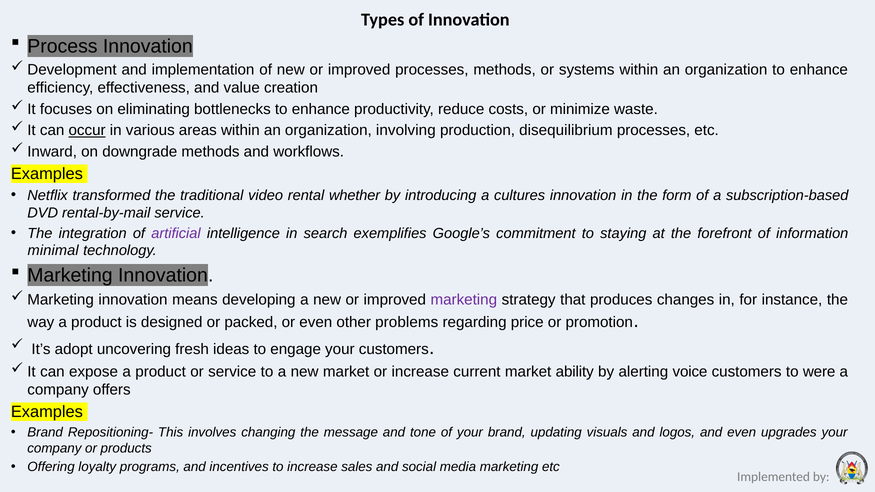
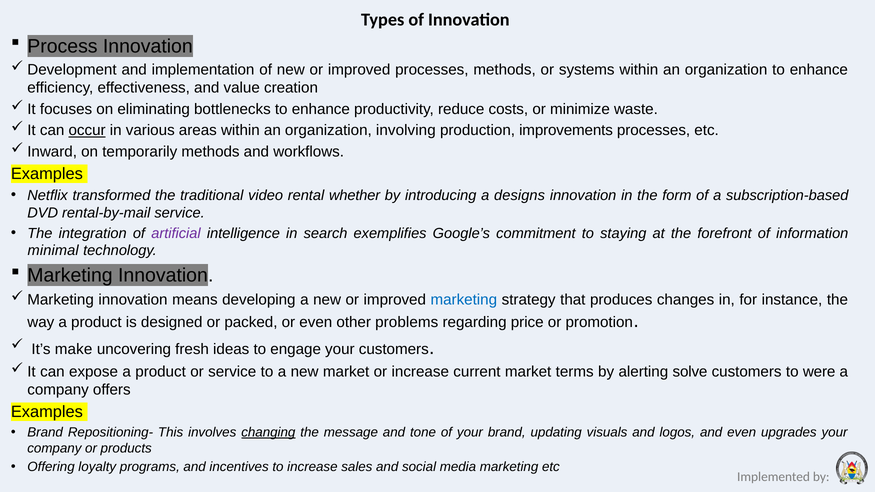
disequilibrium: disequilibrium -> improvements (566, 130)
downgrade: downgrade -> temporarily (140, 152)
cultures: cultures -> designs (520, 195)
marketing colour: purple -> blue (464, 300)
adopt: adopt -> make (74, 350)
ability: ability -> terms (575, 372)
voice: voice -> solve (690, 372)
changing underline: none -> present (268, 433)
